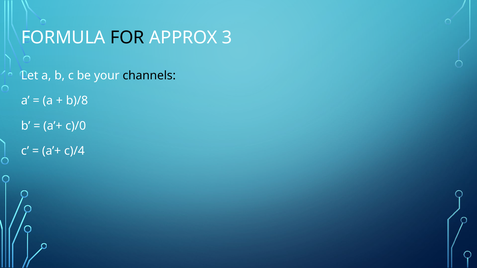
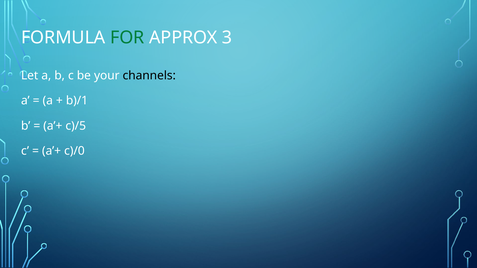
FOR colour: black -> green (127, 38)
b)/8: b)/8 -> b)/1 (77, 101)
c)/0: c)/0 -> c)/5 (76, 126)
c)/4: c)/4 -> c)/0 (74, 151)
